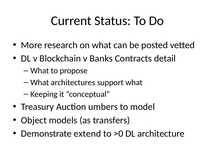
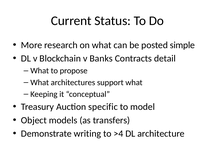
vetted: vetted -> simple (182, 45)
umbers: umbers -> specific (103, 107)
extend: extend -> writing (87, 134)
>0: >0 -> >4 (118, 134)
